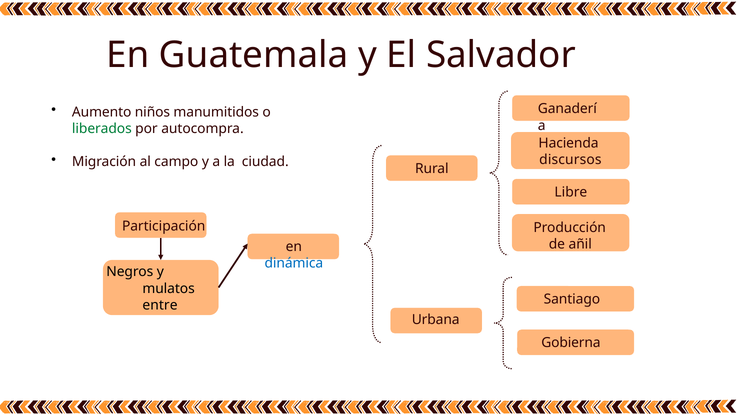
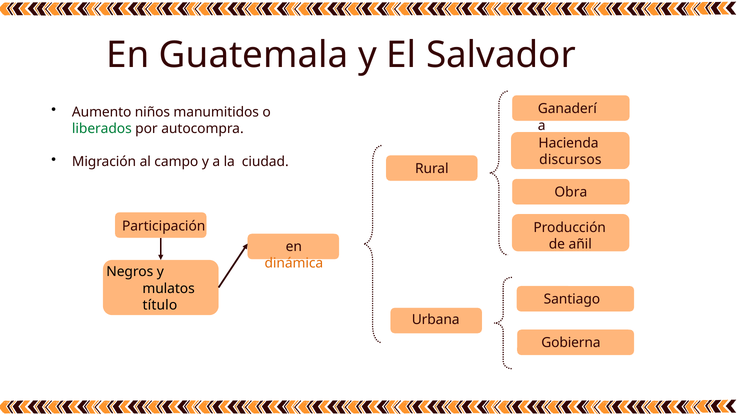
Libre: Libre -> Obra (571, 192)
dinámica colour: blue -> orange (294, 263)
entre: entre -> título (160, 305)
